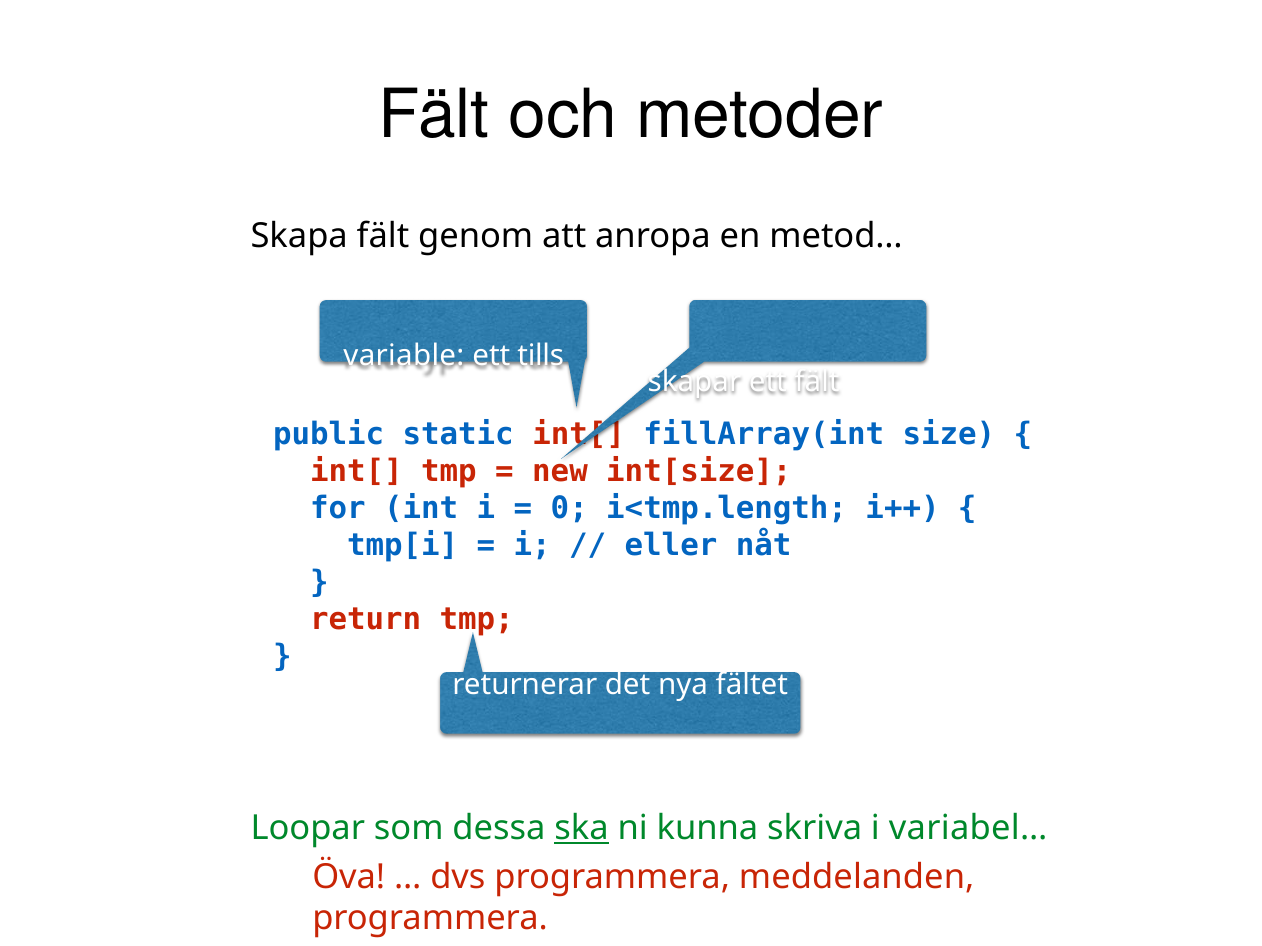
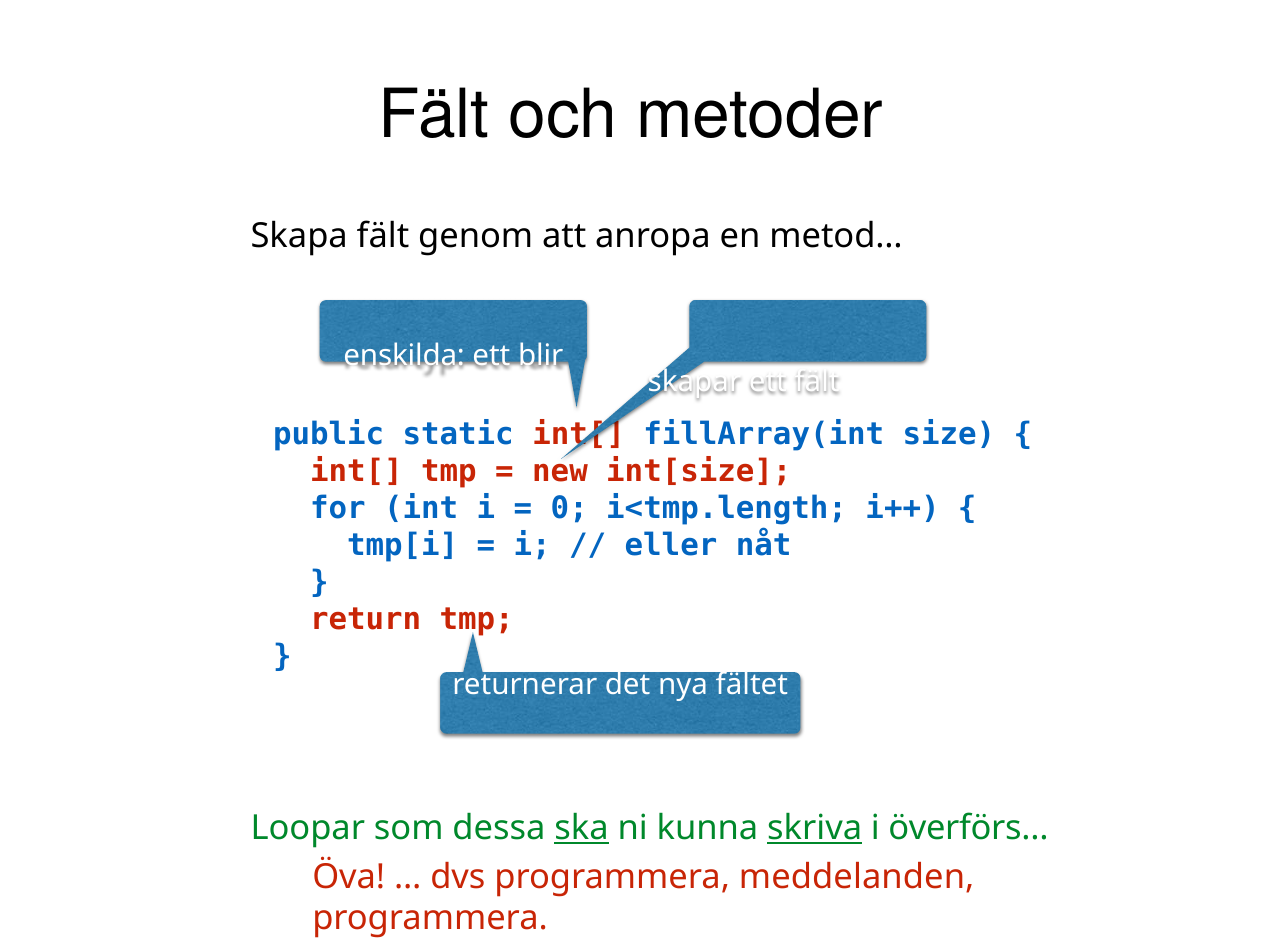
variable: variable -> enskilda (404, 356)
tills: tills -> blir (541, 356)
skriva underline: none -> present (815, 828)
variabel…: variabel… -> överförs… (968, 828)
